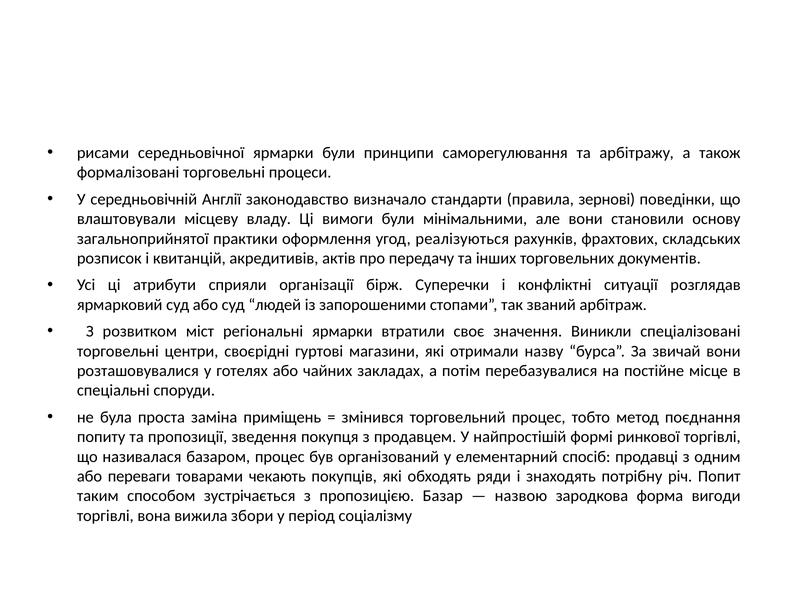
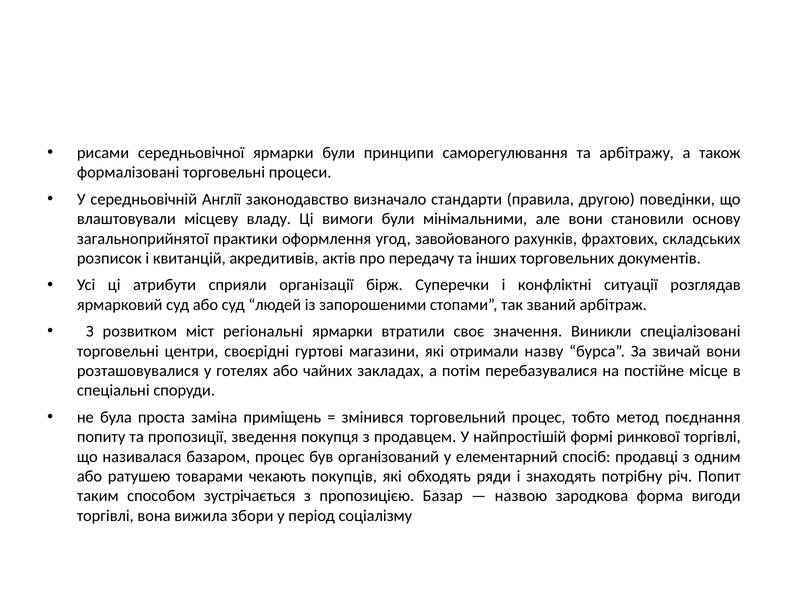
зернові: зернові -> другою (607, 200)
реалізуються: реалізуються -> завойованого (462, 239)
переваги: переваги -> ратушею (139, 477)
